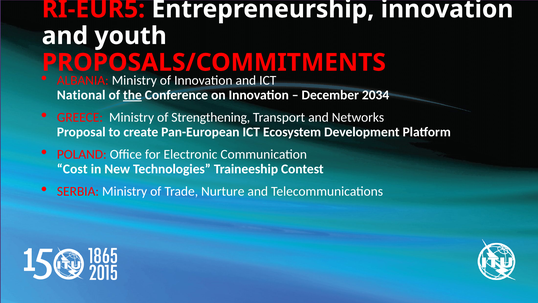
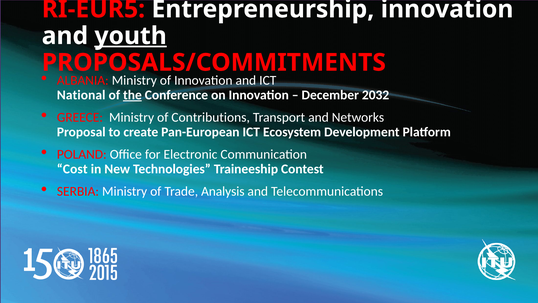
youth underline: none -> present (131, 36)
2034: 2034 -> 2032 (376, 95)
Strengthening: Strengthening -> Contributions (211, 117)
Nurture: Nurture -> Analysis (223, 191)
